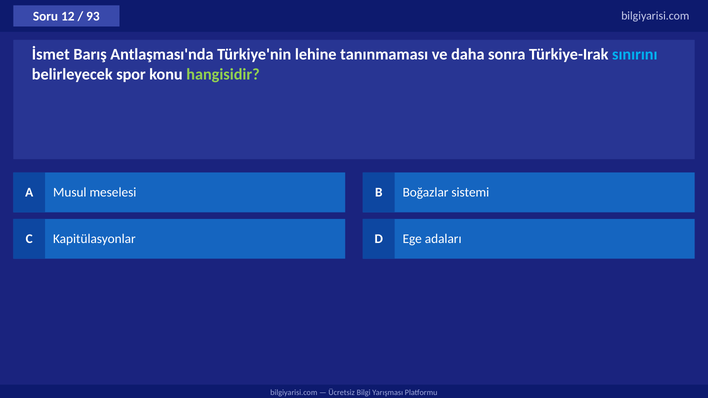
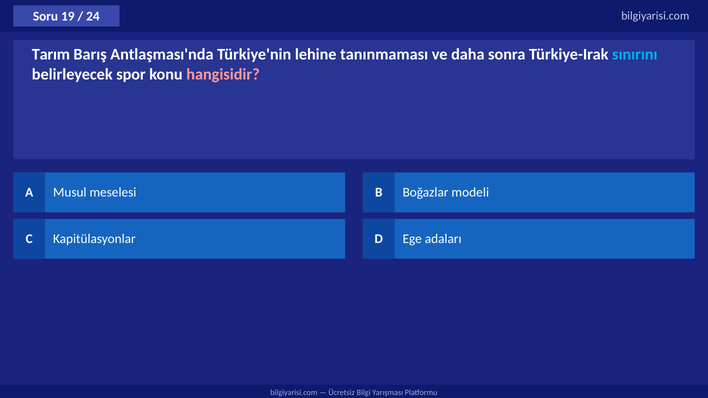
12: 12 -> 19 (68, 16)
93: 93 -> 24 (93, 16)
İsmet: İsmet -> Tarım (51, 54)
hangisidir colour: light green -> pink (223, 74)
sistemi: sistemi -> modeli (470, 193)
